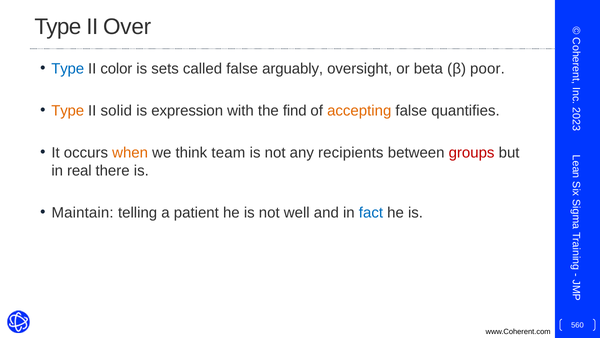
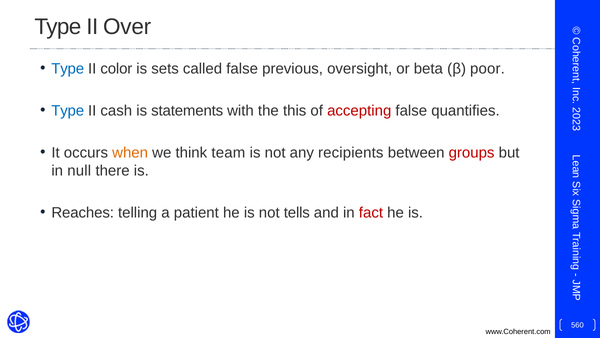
arguably: arguably -> previous (293, 69)
Type colour: orange -> blue (68, 111)
solid: solid -> cash (116, 111)
expression: expression -> statements (187, 111)
find: find -> this (295, 111)
accepting colour: orange -> red (359, 111)
real: real -> null (79, 171)
Maintain: Maintain -> Reaches (83, 213)
well: well -> tells (297, 213)
fact colour: blue -> red (371, 213)
